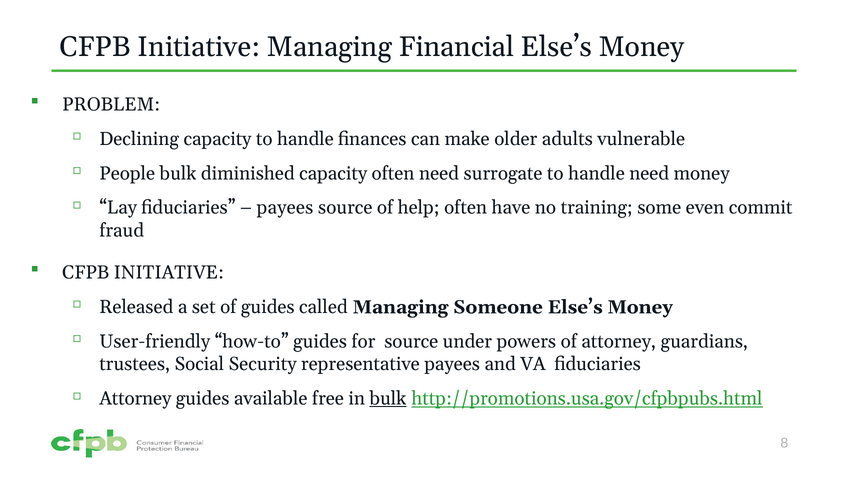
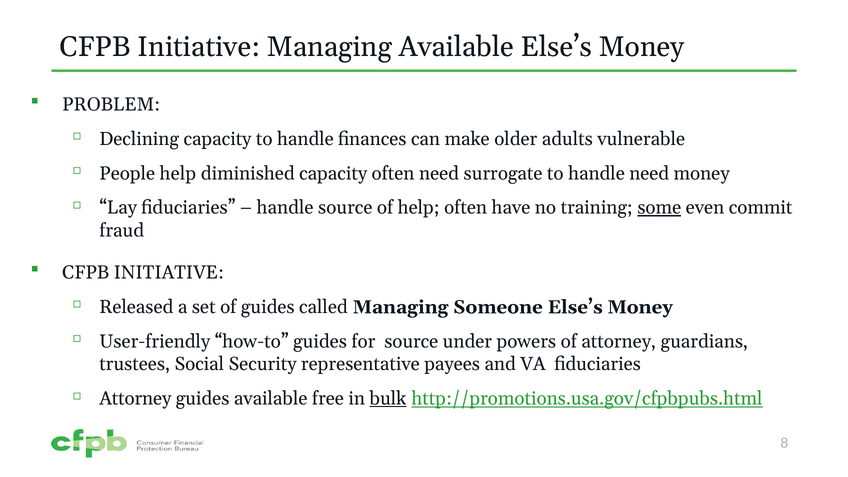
Managing Financial: Financial -> Available (456, 47)
People bulk: bulk -> help (178, 173)
payees: payees -> handle (285, 208)
some underline: none -> present (659, 208)
